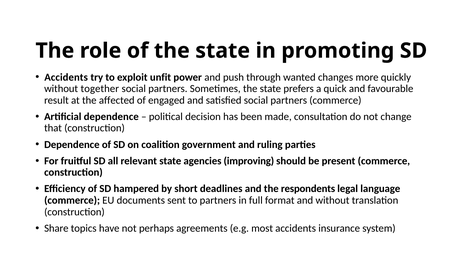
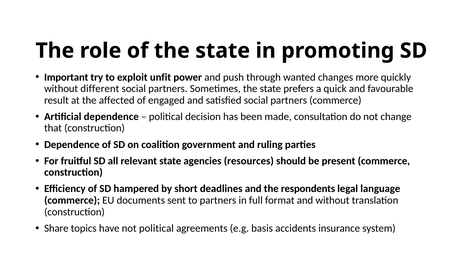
Accidents: Accidents -> Important (66, 77)
together: together -> different (100, 89)
improving: improving -> resources (249, 161)
not perhaps: perhaps -> political (156, 228)
most: most -> basis (262, 228)
